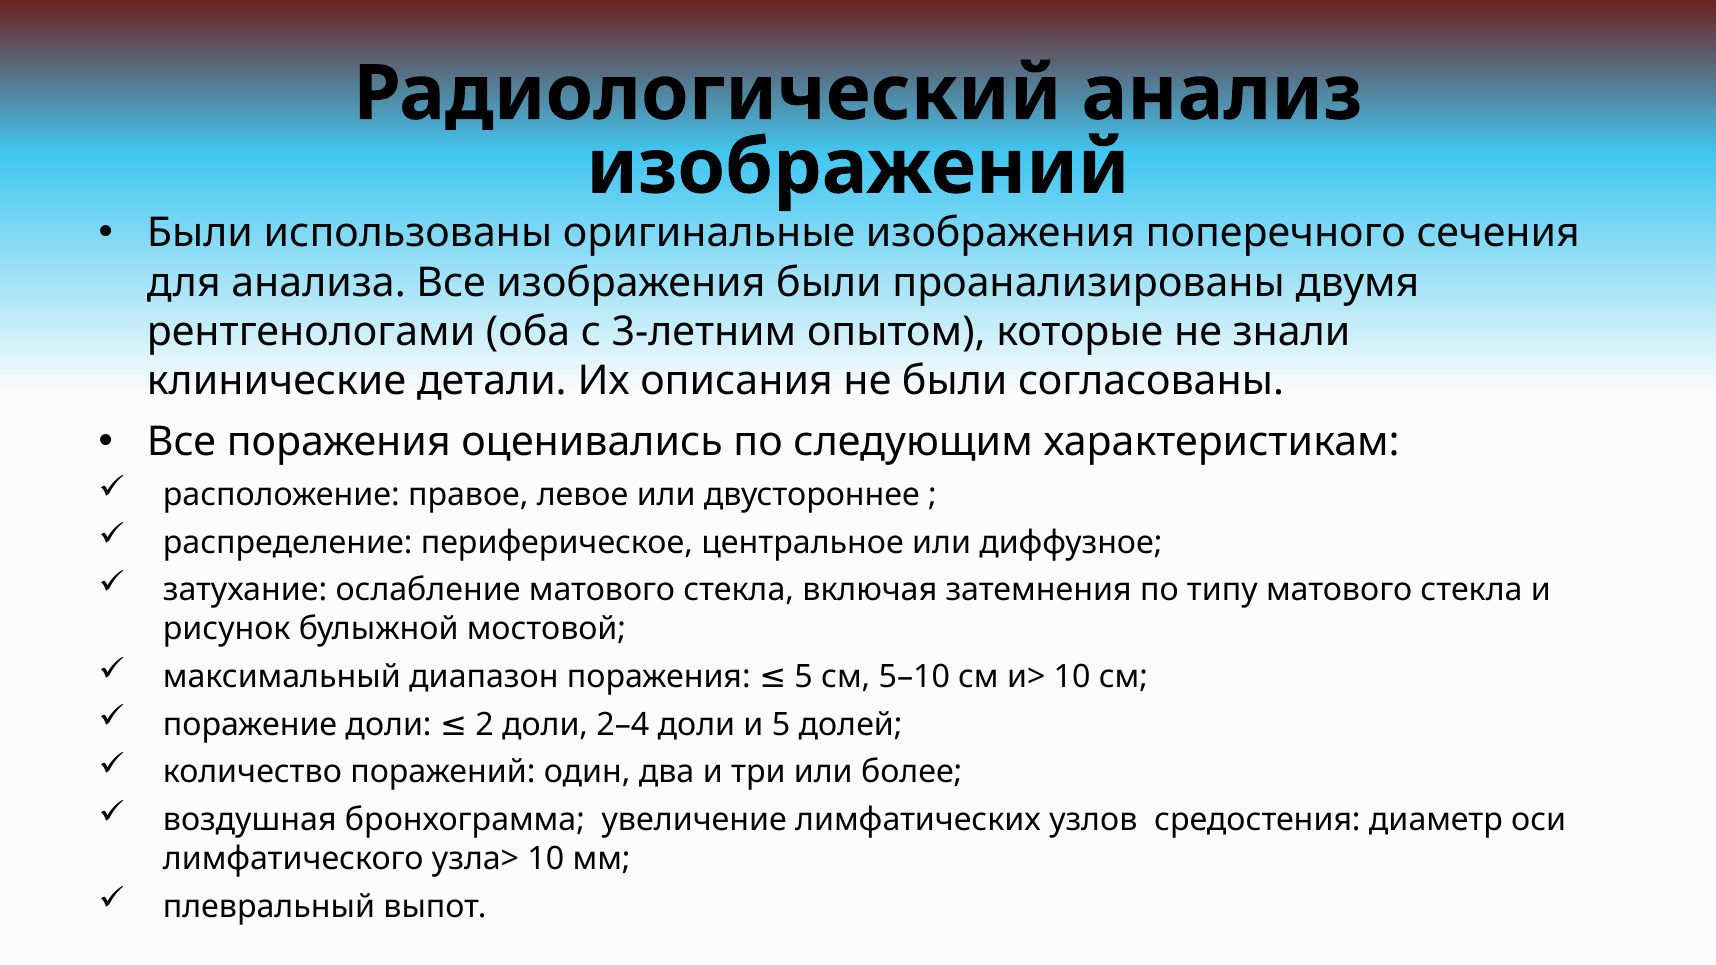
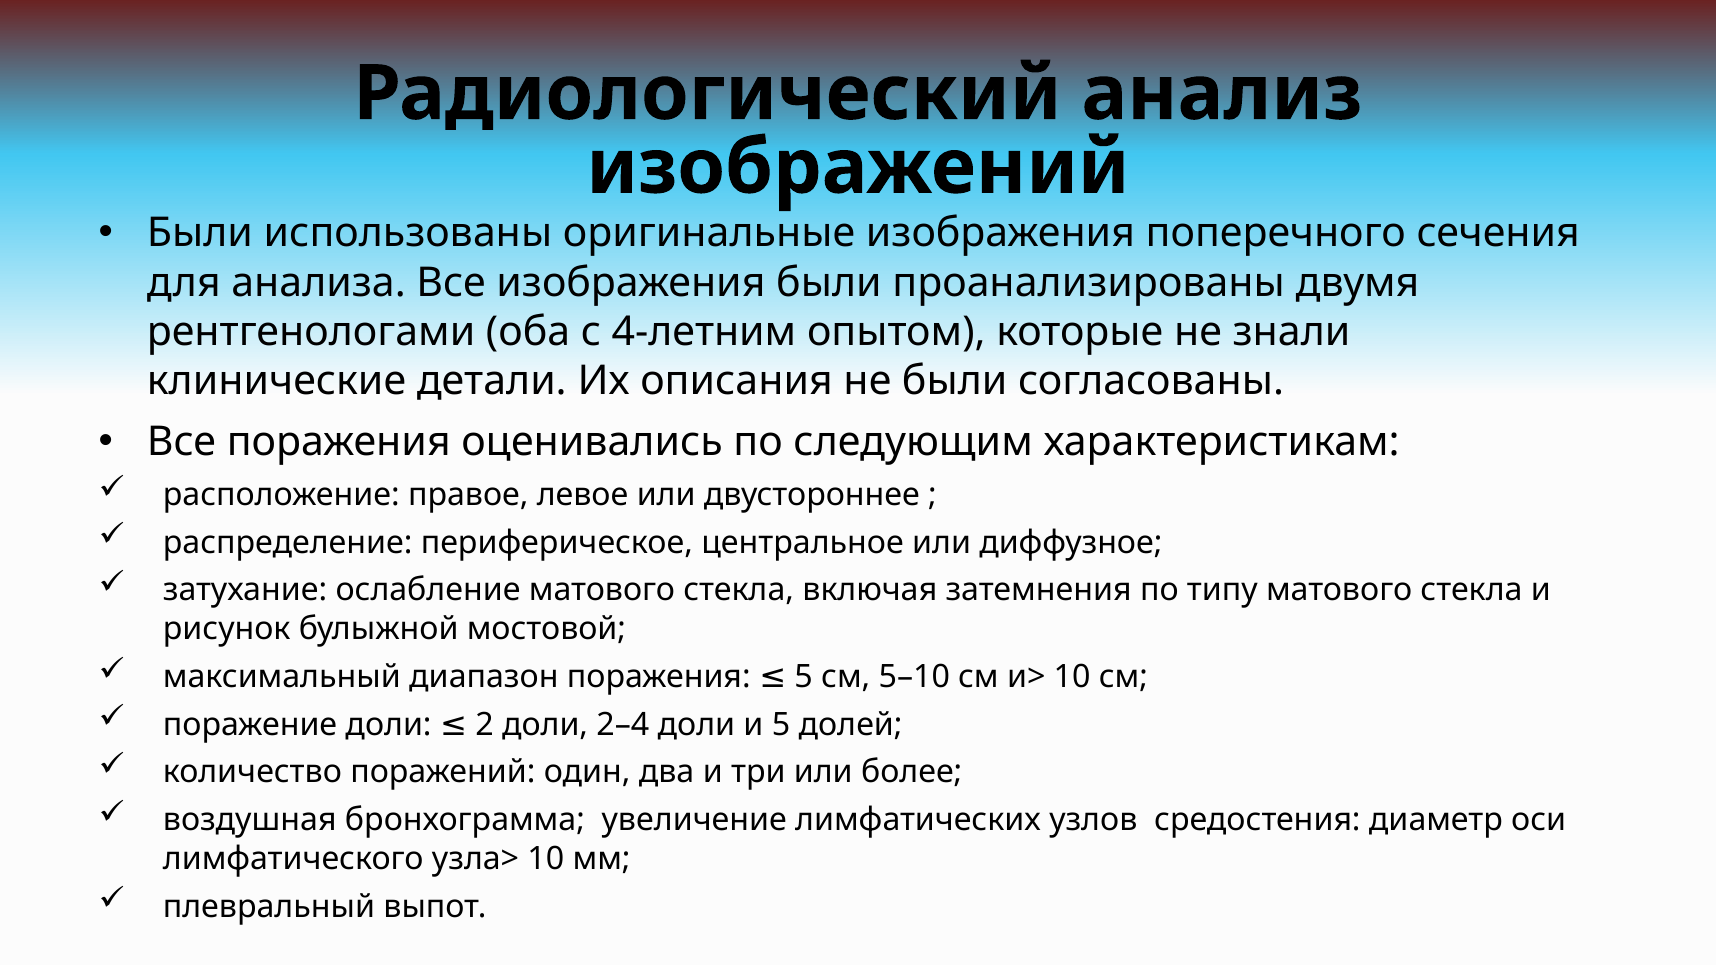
3-летним: 3-летним -> 4-летним (704, 332)
